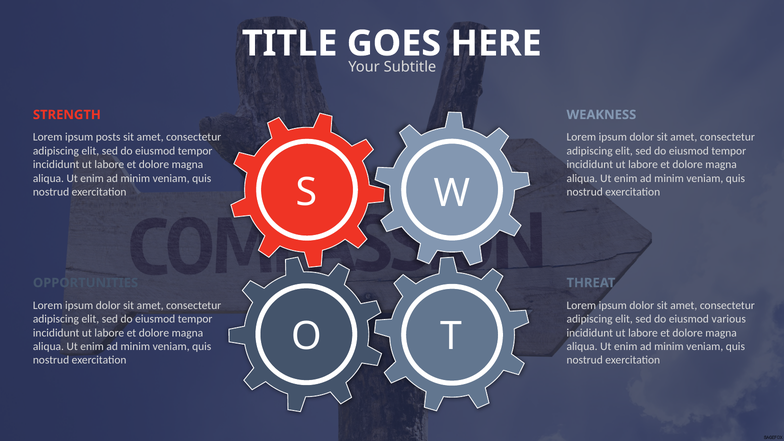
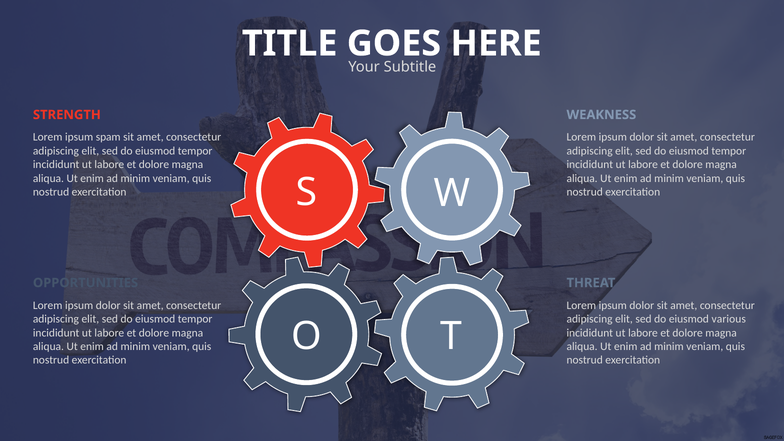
posts: posts -> spam (108, 137)
